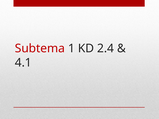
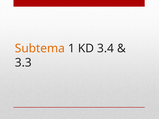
Subtema colour: red -> orange (40, 48)
2.4: 2.4 -> 3.4 (106, 48)
4.1: 4.1 -> 3.3 (23, 63)
